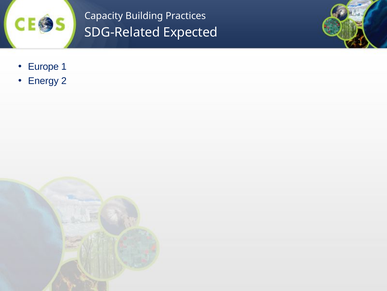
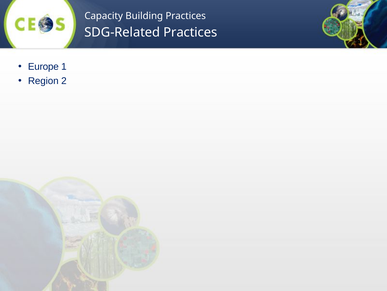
SDG-Related Expected: Expected -> Practices (190, 32)
Energy: Energy -> Region (43, 81)
